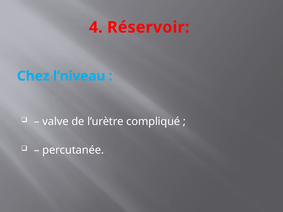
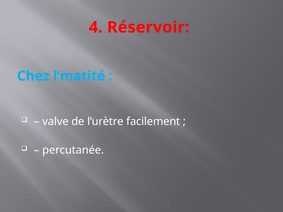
l’niveau: l’niveau -> l’matité (79, 76)
compliqué: compliqué -> facilement (153, 122)
